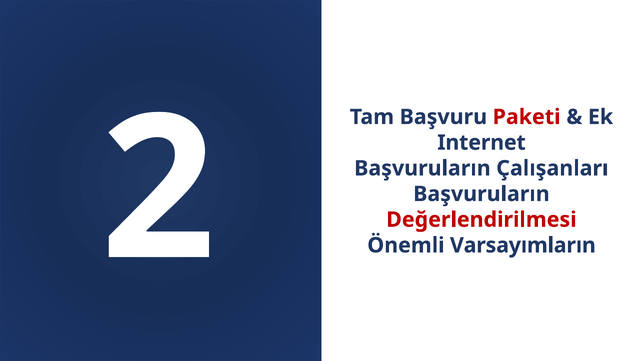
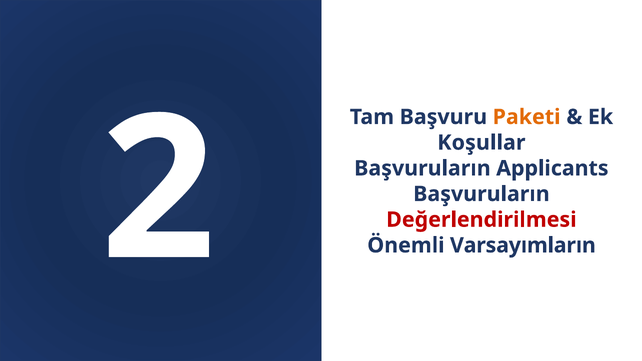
Paketi colour: red -> orange (527, 117)
Internet: Internet -> Koşullar (481, 143)
Çalışanları: Çalışanları -> Applicants (552, 168)
